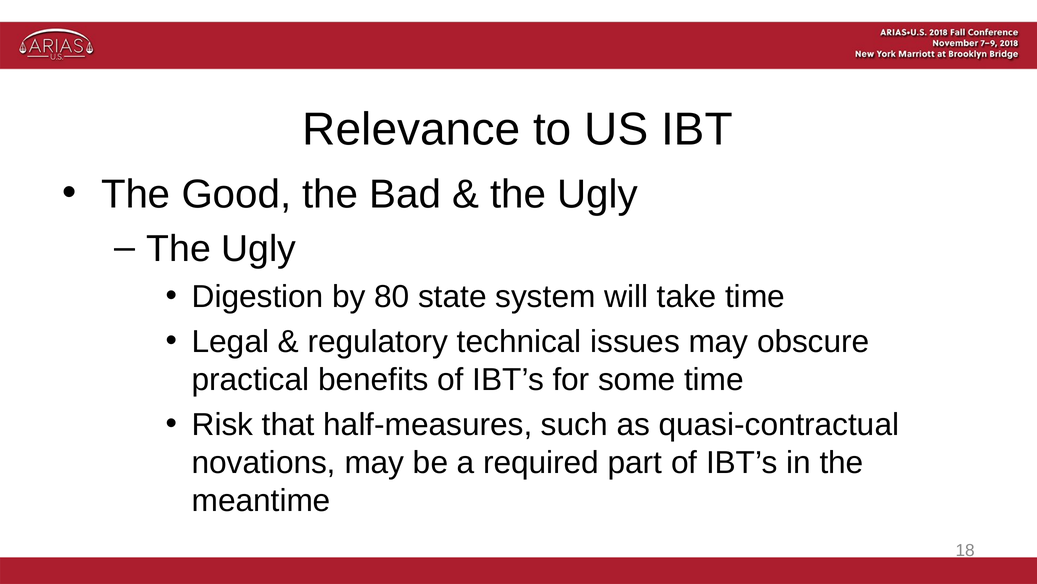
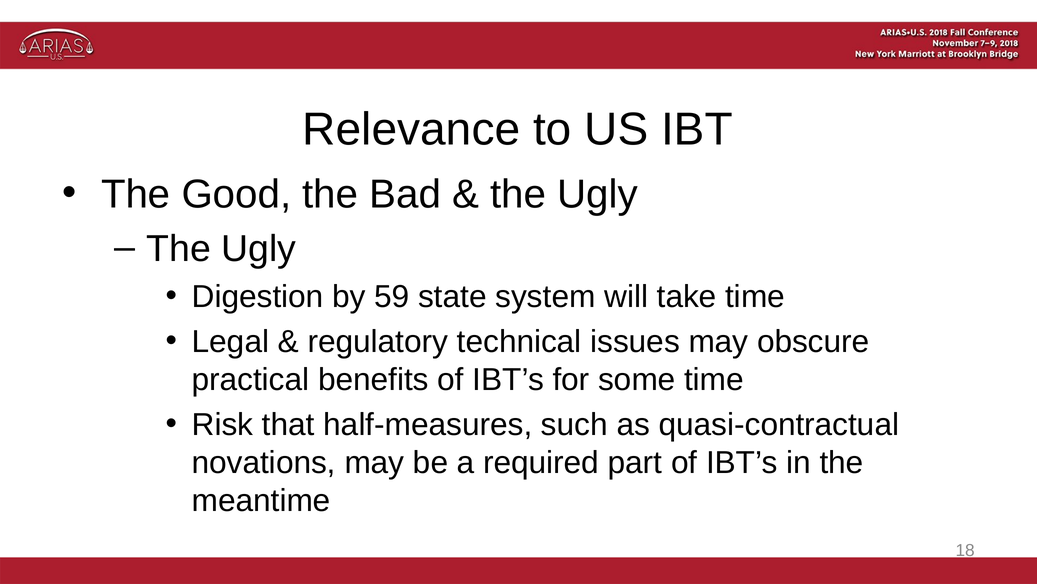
80: 80 -> 59 (392, 296)
